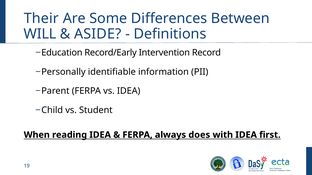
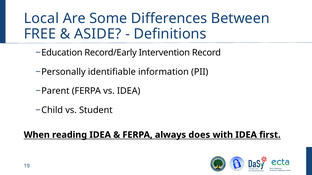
Their: Their -> Local (41, 18)
WILL: WILL -> FREE (40, 34)
